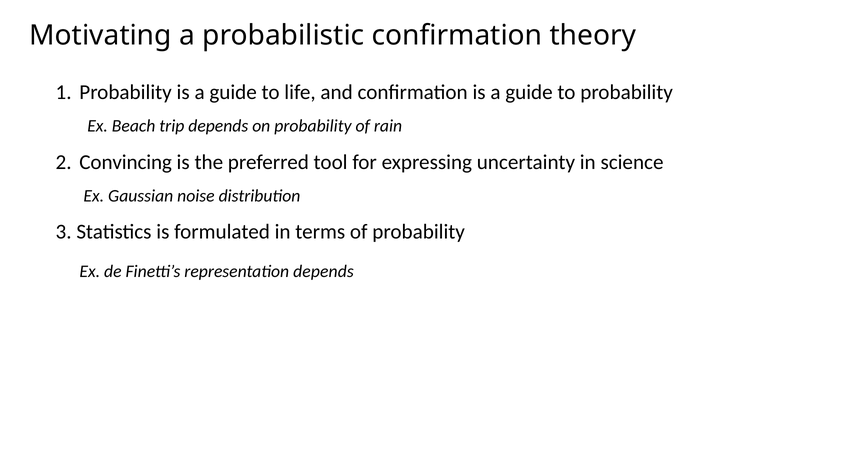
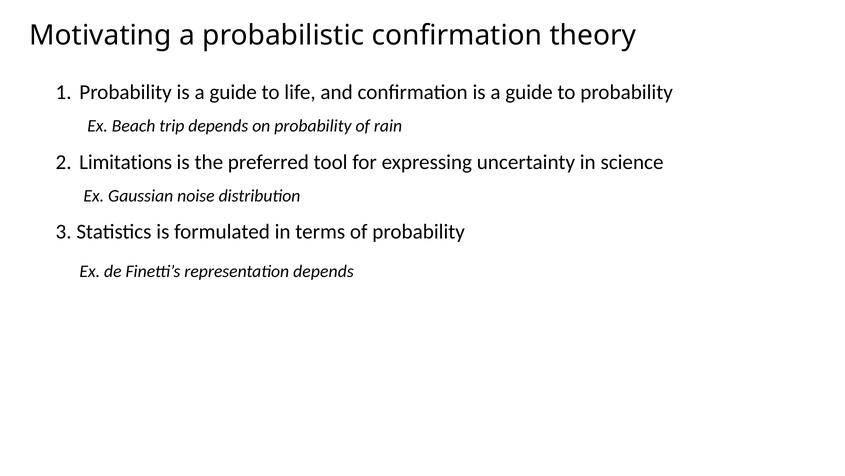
Convincing: Convincing -> Limitations (126, 162)
